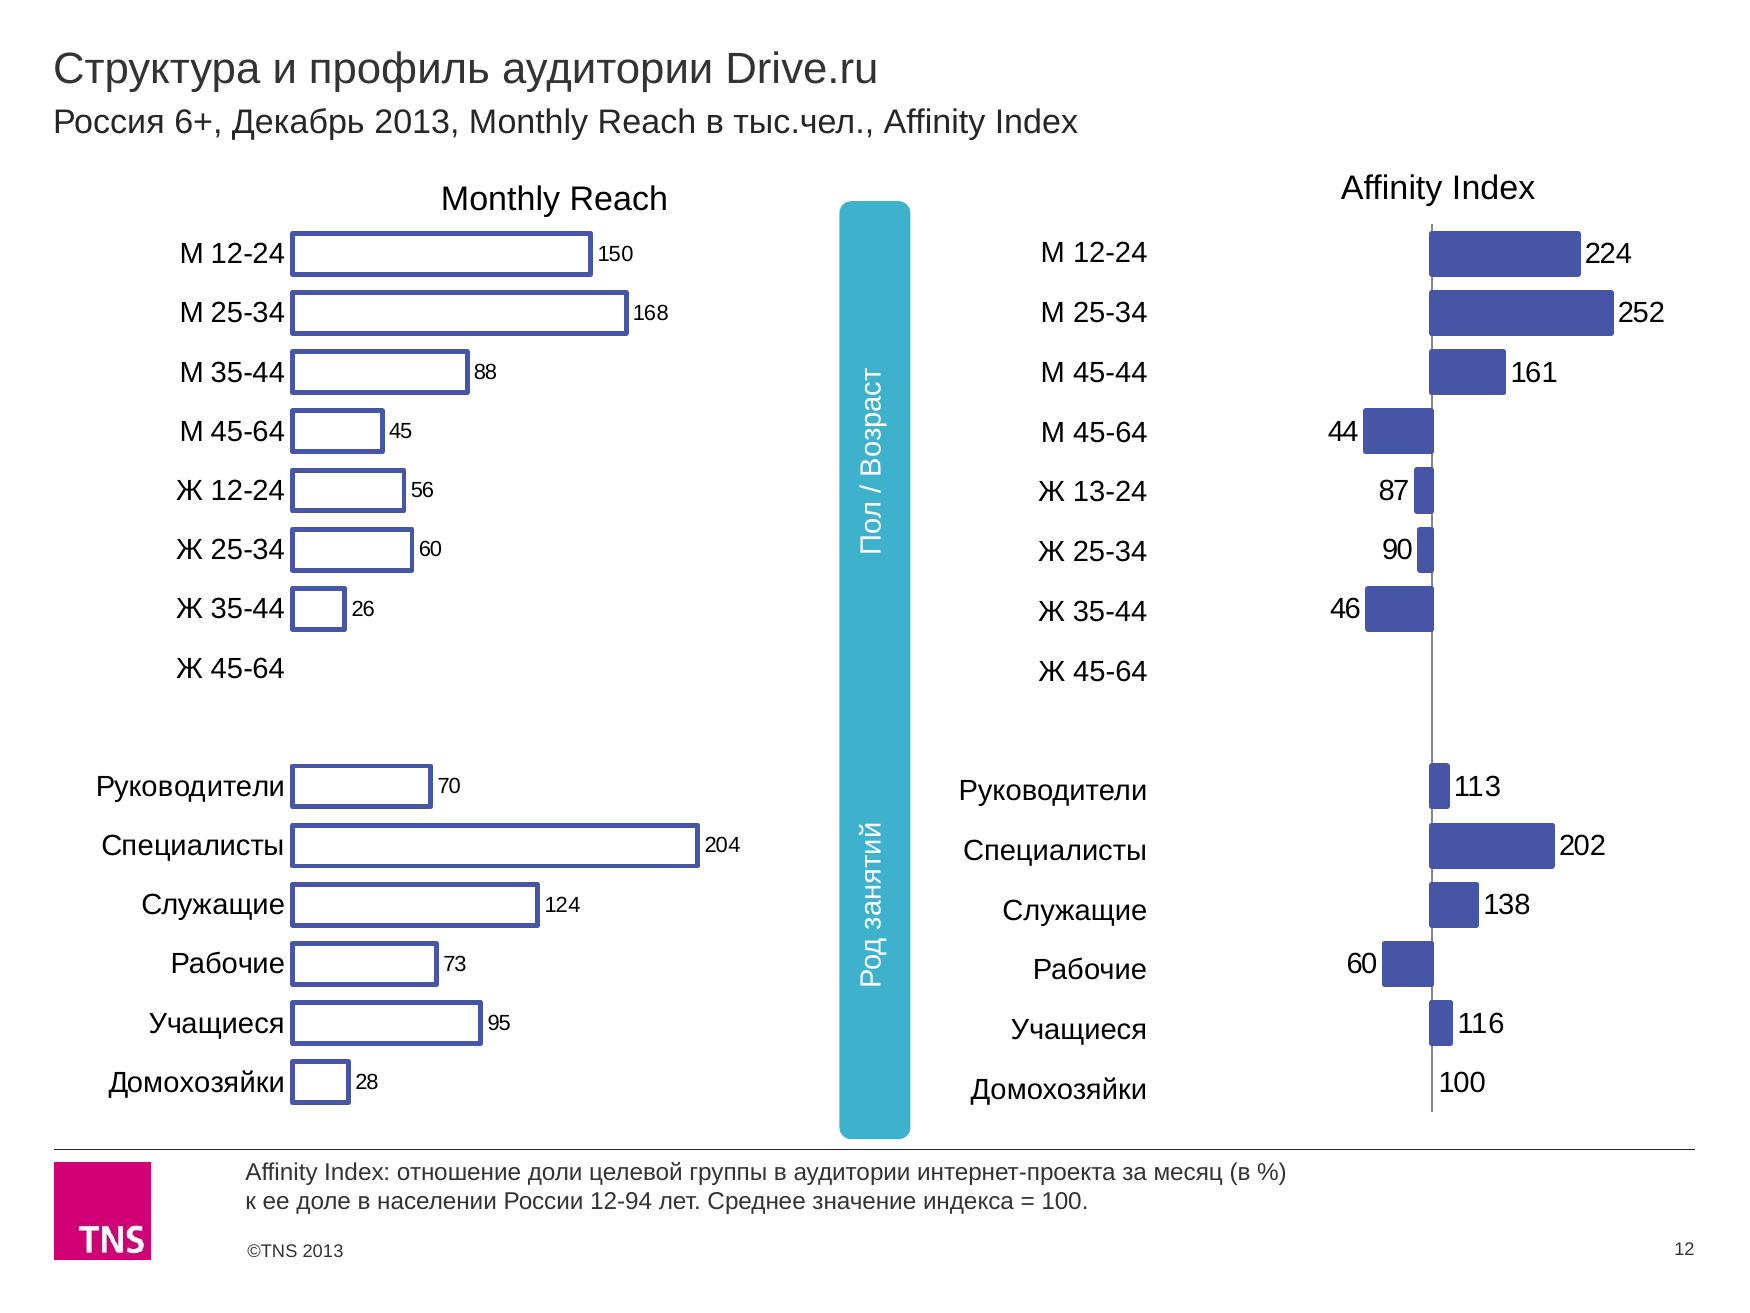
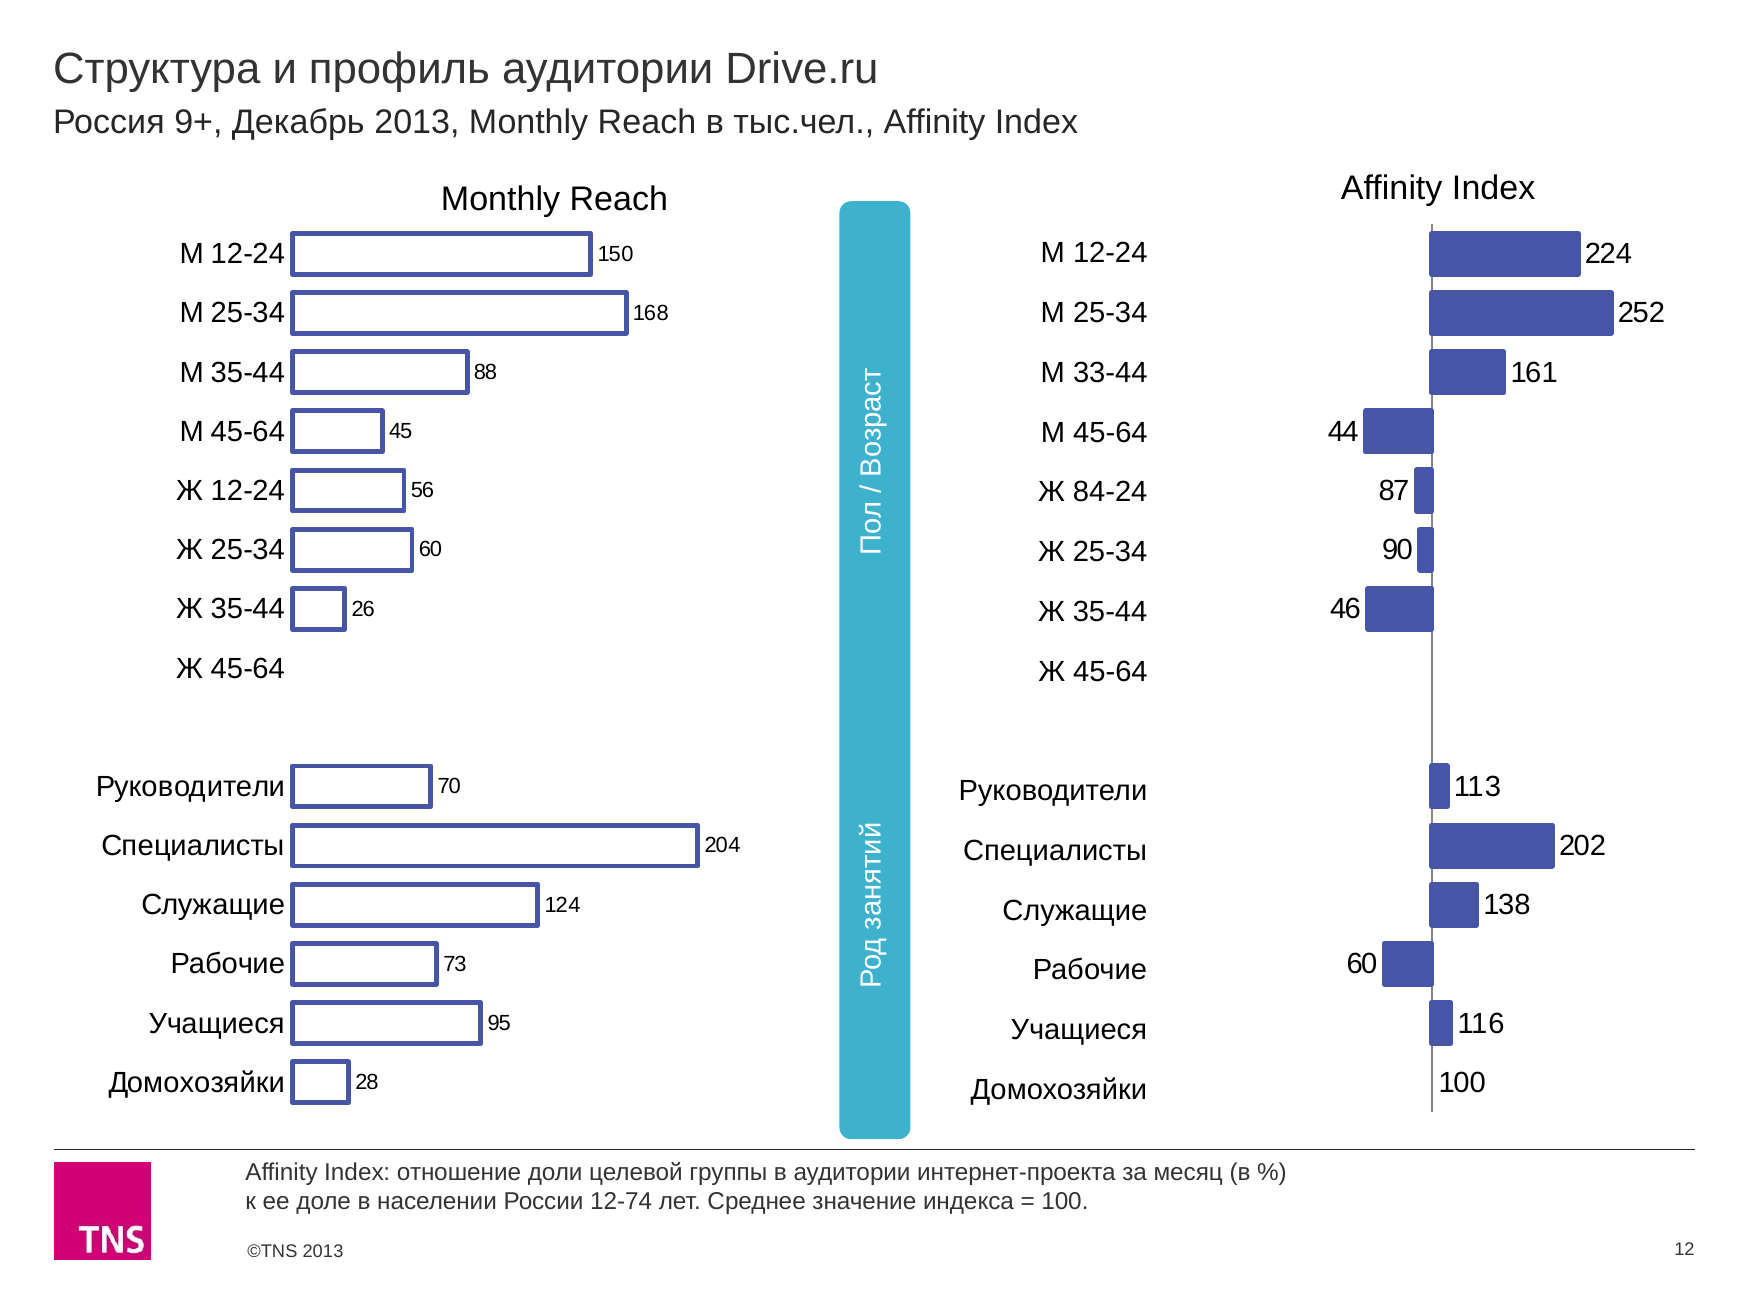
6+: 6+ -> 9+ (198, 122)
45-44: 45-44 -> 33-44 (1110, 372)
13-24: 13-24 -> 84-24 (1110, 492)
12-94: 12-94 -> 12-74 (621, 1201)
